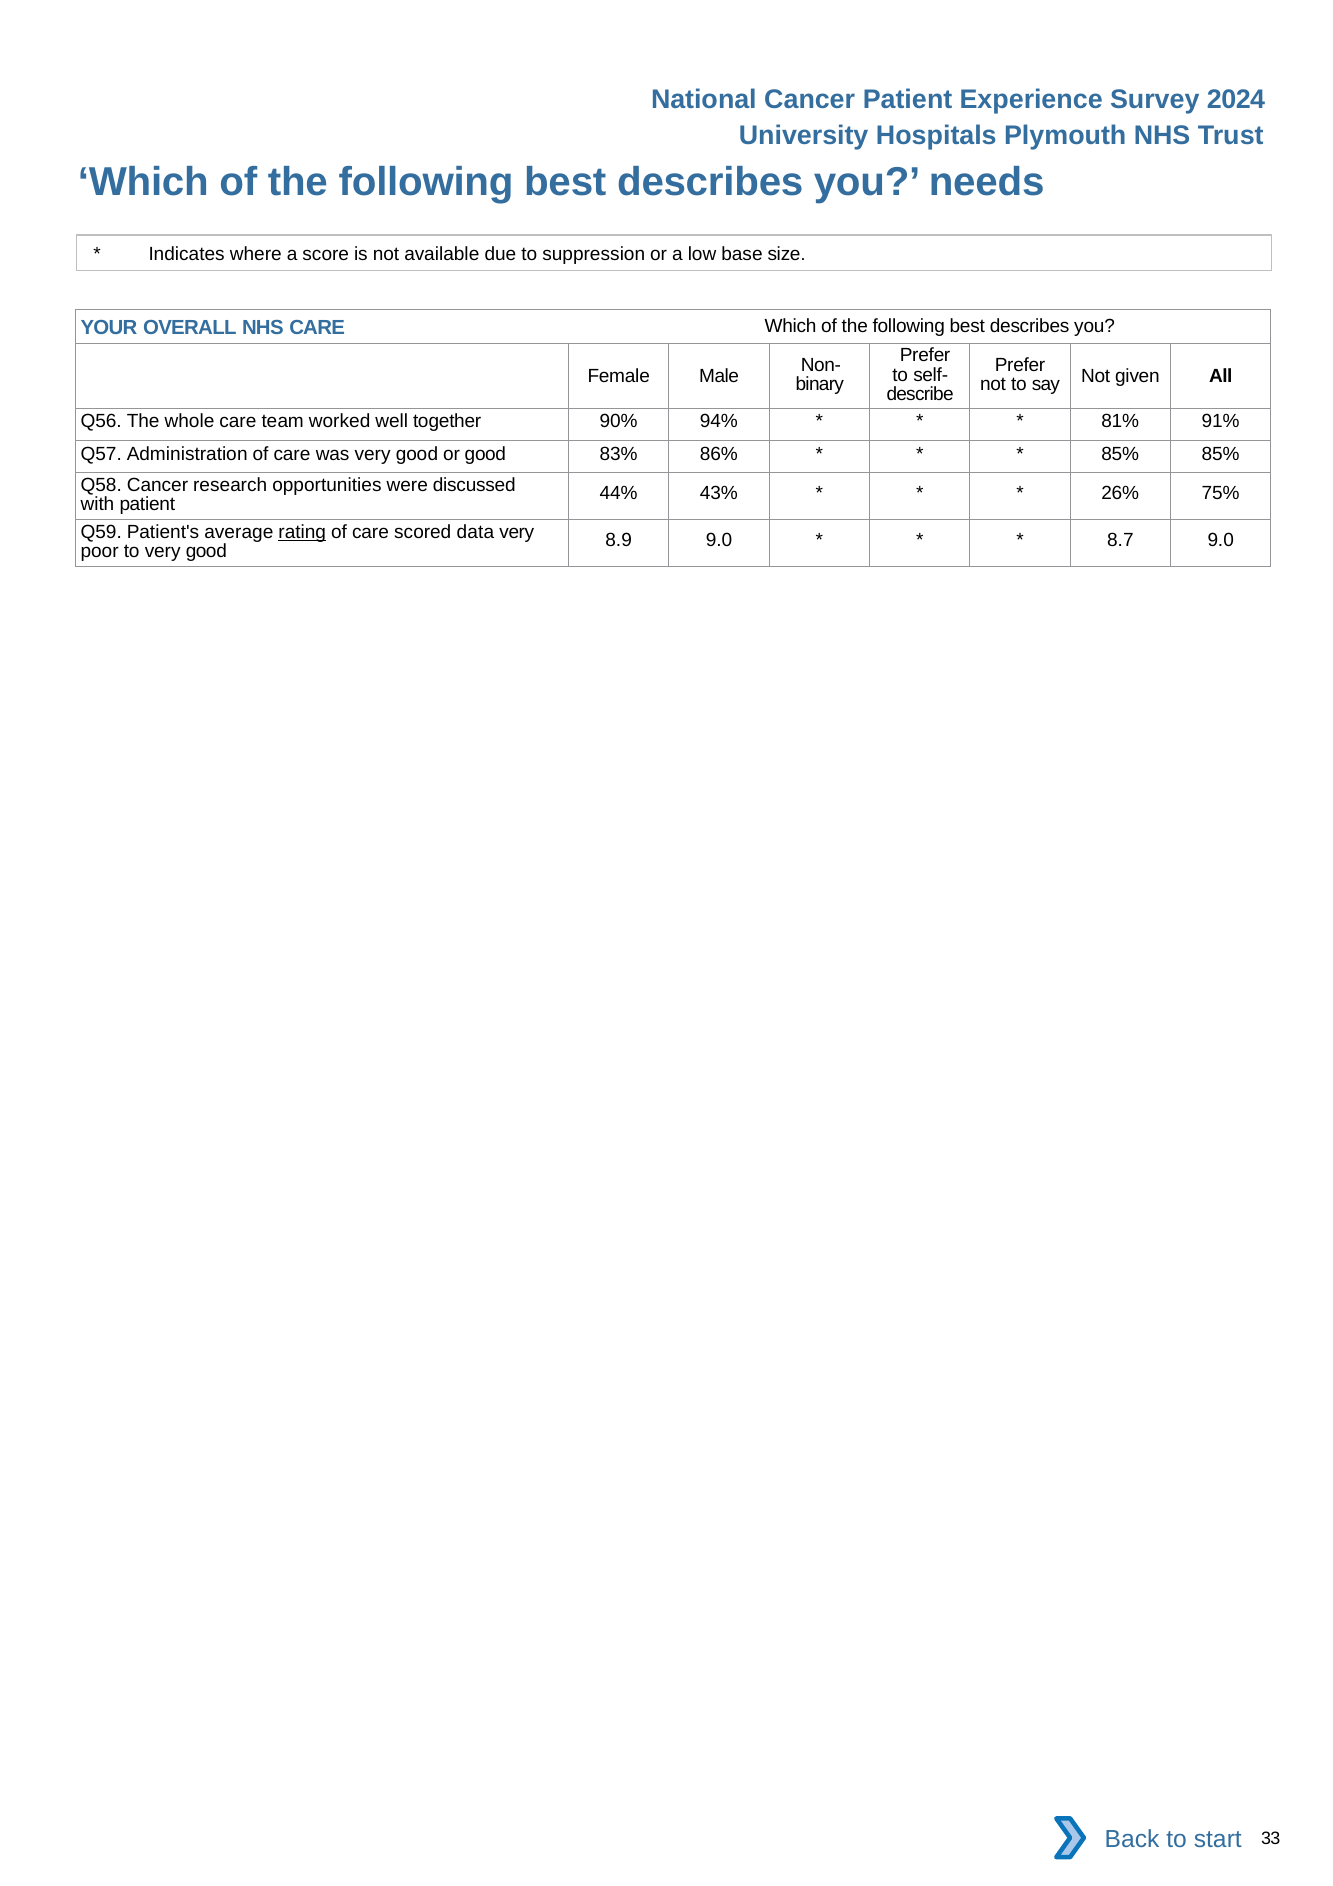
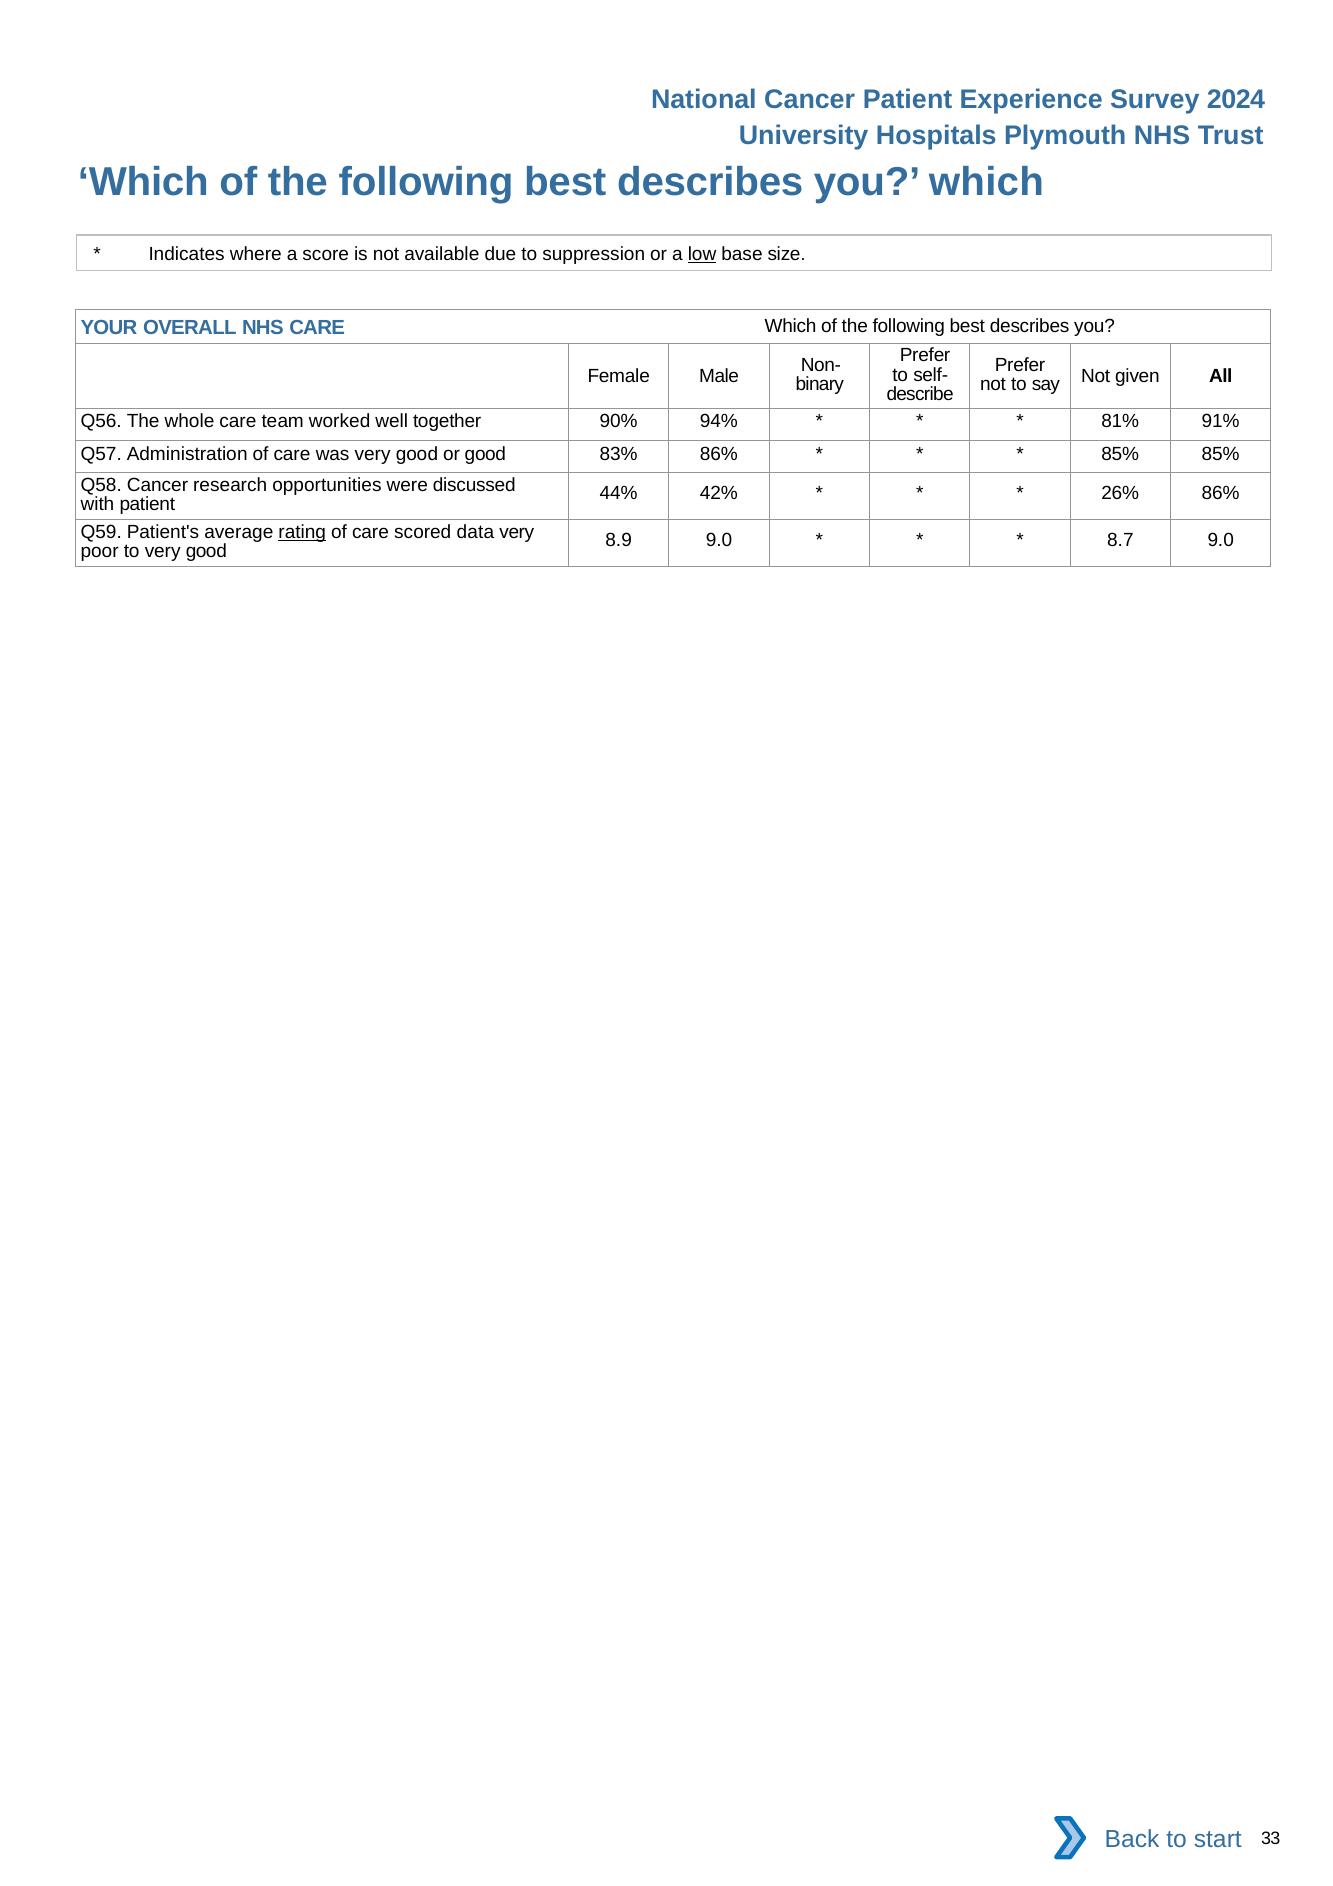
you needs: needs -> which (986, 182)
low underline: none -> present (702, 254)
43%: 43% -> 42% (719, 493)
26% 75%: 75% -> 86% (1221, 493)
